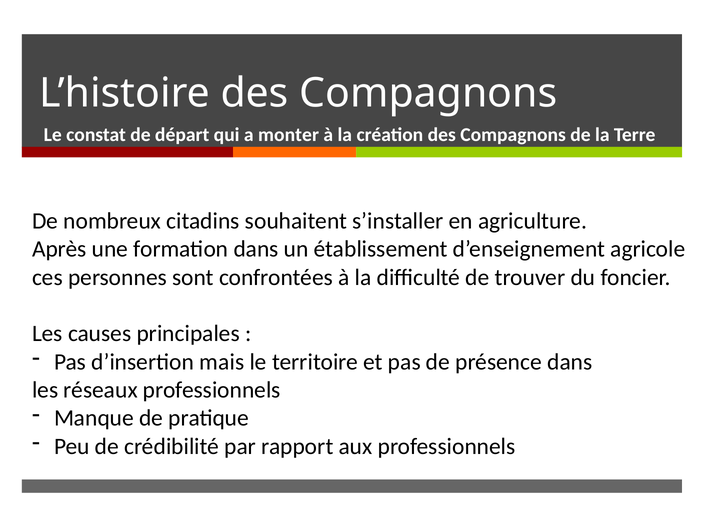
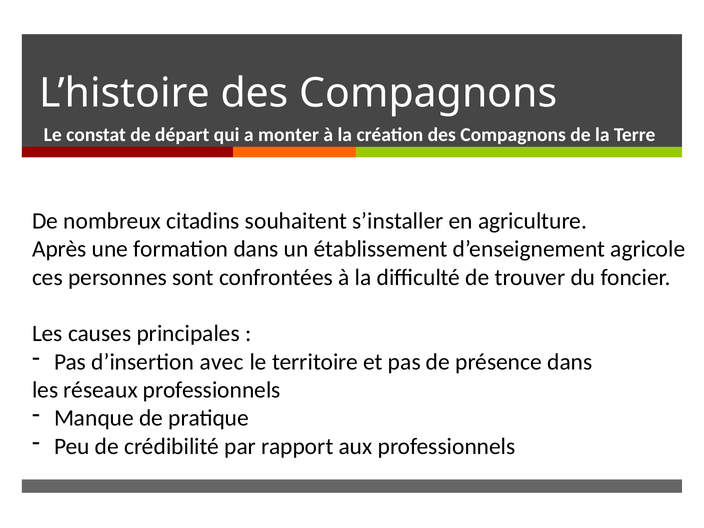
mais: mais -> avec (222, 362)
